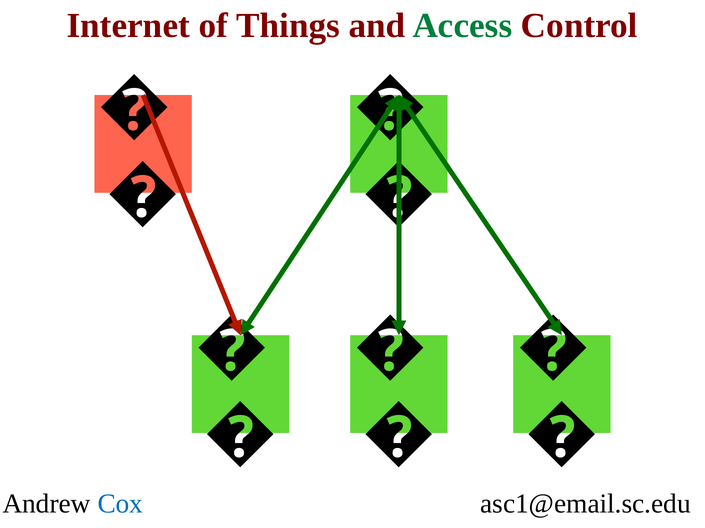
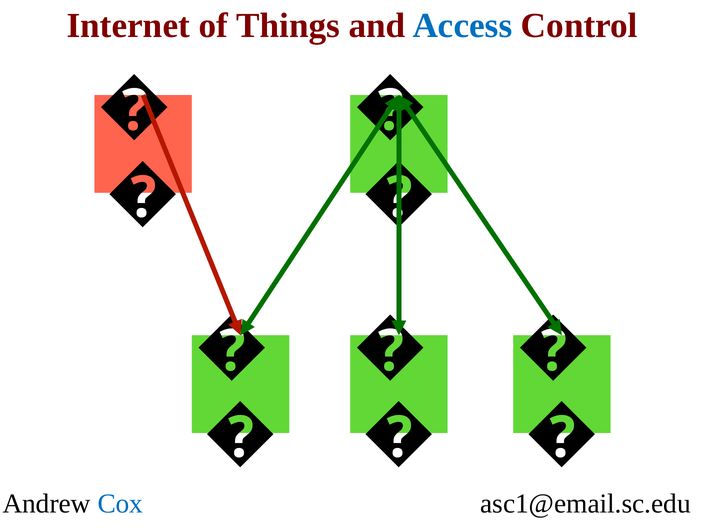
Access colour: green -> blue (462, 26)
